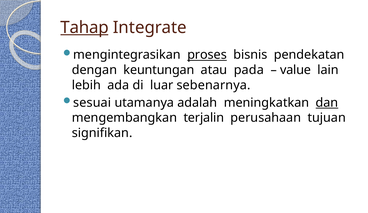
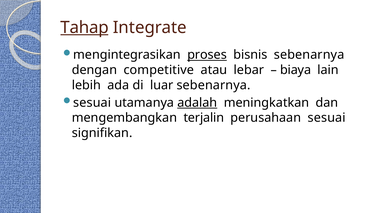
bisnis pendekatan: pendekatan -> sebenarnya (309, 55)
keuntungan: keuntungan -> competitive (159, 70)
pada: pada -> lebar (249, 70)
value: value -> biaya (296, 70)
adalah underline: none -> present (197, 102)
dan underline: present -> none (327, 102)
perusahaan tujuan: tujuan -> sesuai (327, 117)
